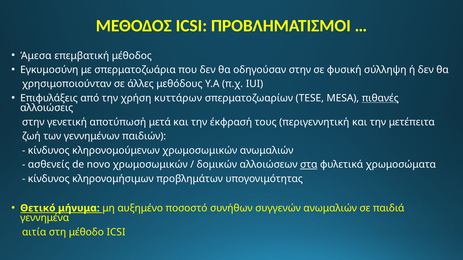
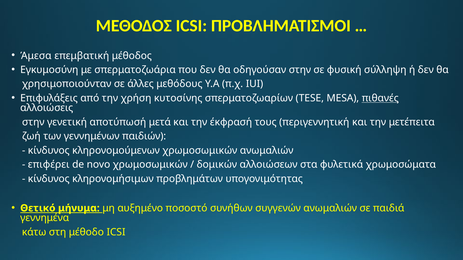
κυττάρων: κυττάρων -> κυτοσίνης (178, 98)
ασθενείς: ασθενείς -> επιφέρει (49, 165)
στα underline: present -> none (309, 165)
αιτία: αιτία -> κάτω (34, 232)
